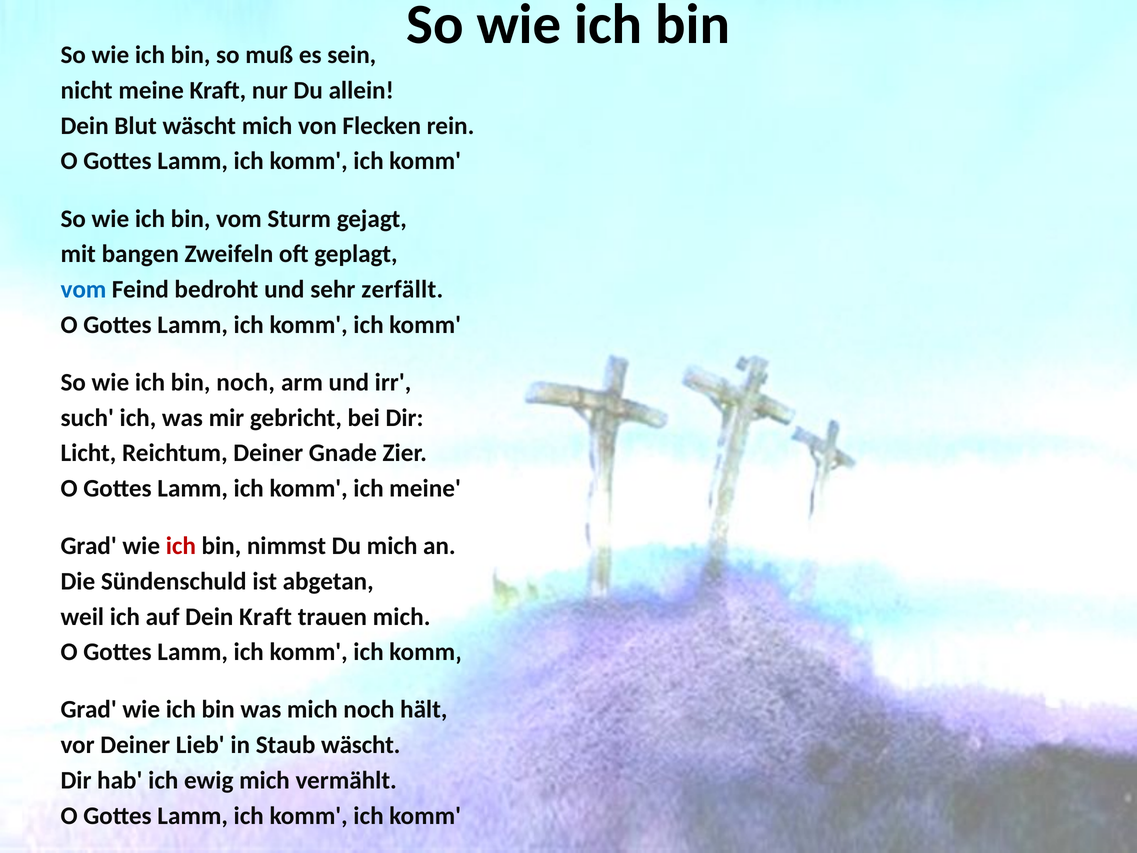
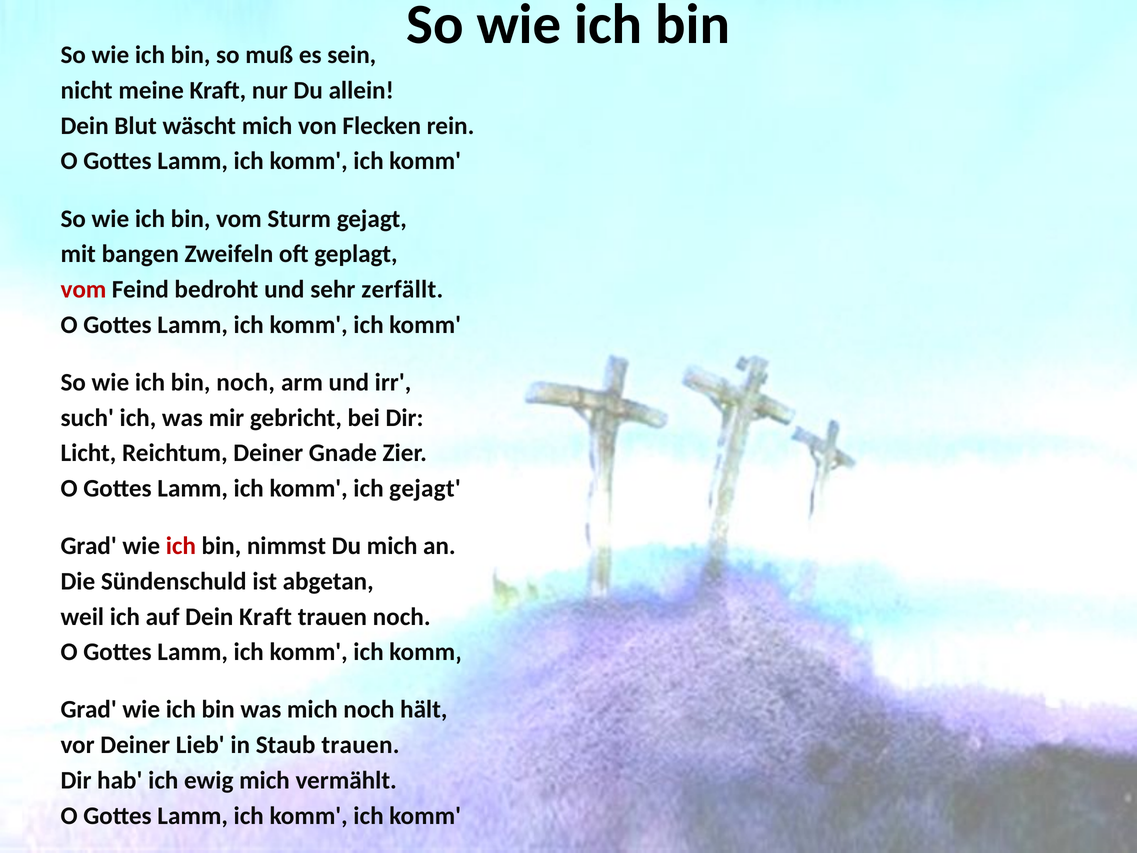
vom colour: blue -> red (83, 289)
ich meine: meine -> gejagt (425, 488)
trauen mich: mich -> noch (402, 617)
Staub wäscht: wäscht -> trauen (361, 745)
